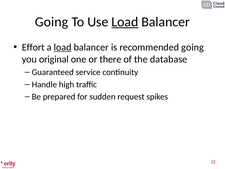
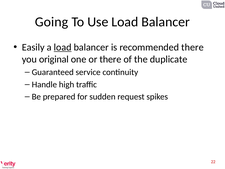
Load underline: present -> none (125, 22)
Effort: Effort -> Easily (33, 47)
recommended going: going -> there (192, 47)
database: database -> duplicate (169, 59)
